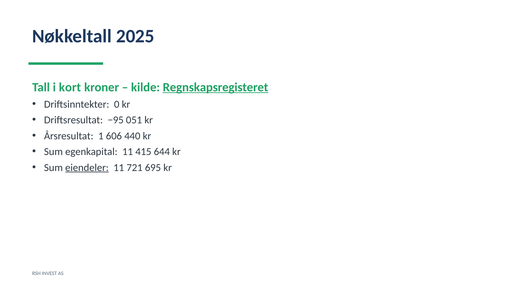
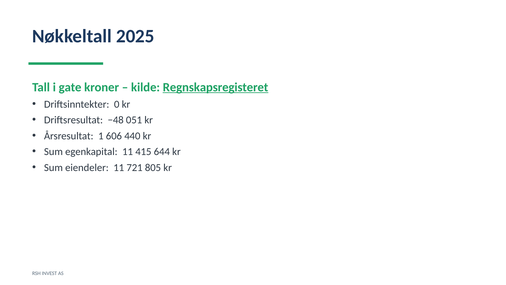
kort: kort -> gate (70, 87)
−95: −95 -> −48 (116, 120)
eiendeler underline: present -> none (87, 167)
695: 695 -> 805 (153, 167)
